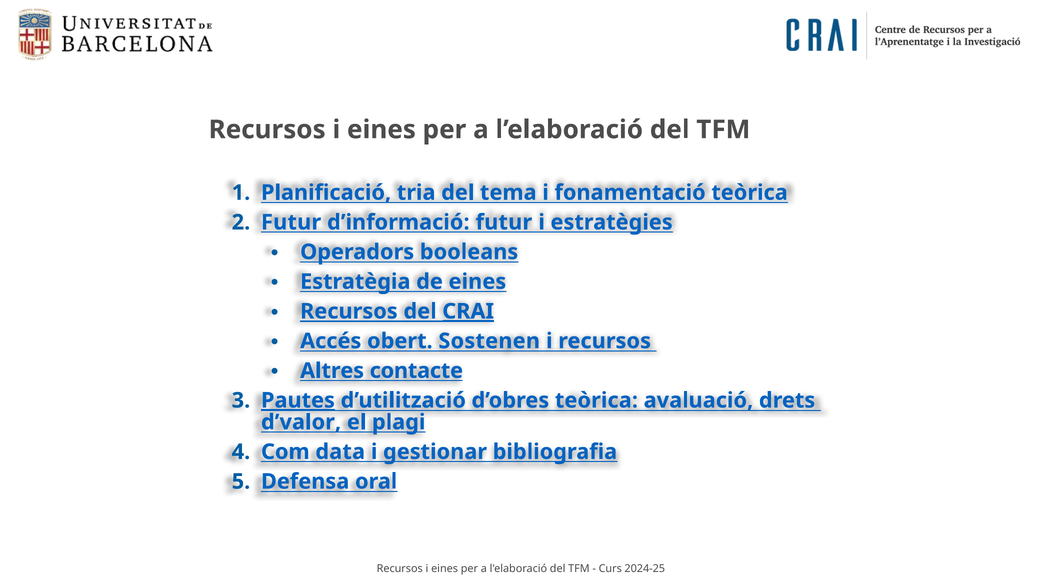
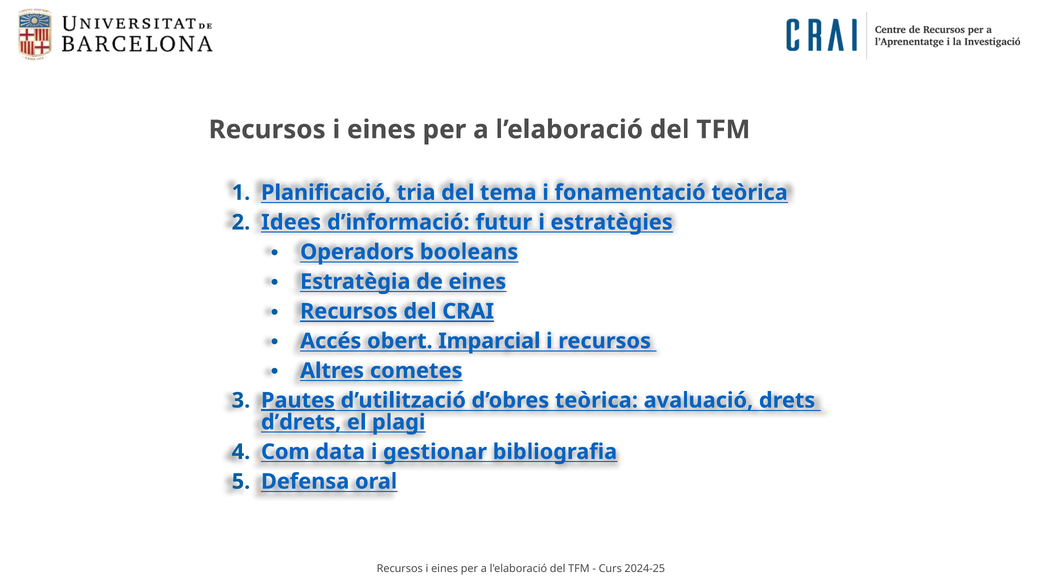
Futur: Futur -> Idees (291, 222)
CRAI underline: present -> none (468, 311)
Sostenen: Sostenen -> Imparcial (489, 341)
contacte: contacte -> cometes (416, 371)
d’valor: d’valor -> d’drets (301, 422)
